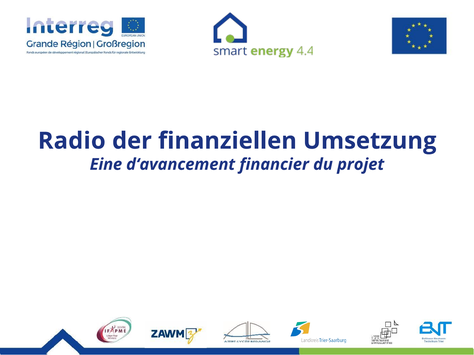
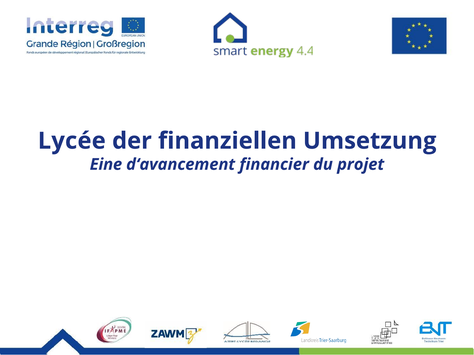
Radio: Radio -> Lycée (72, 141)
